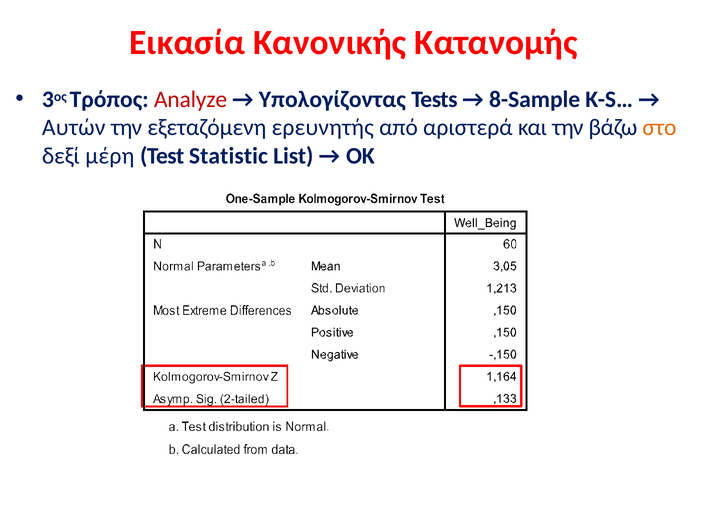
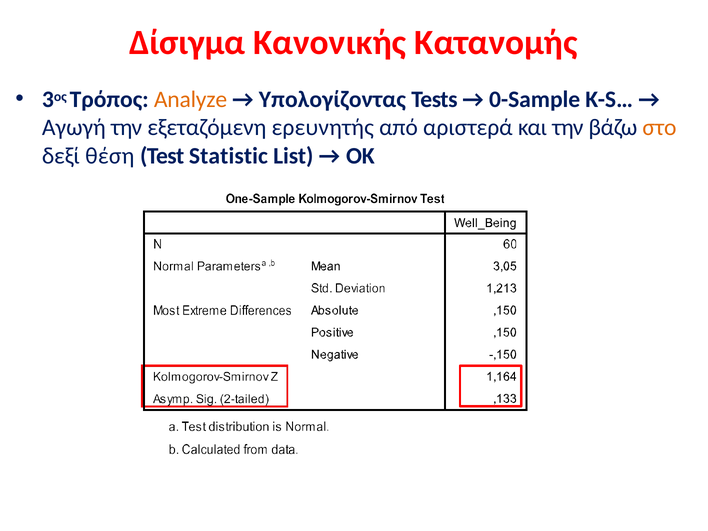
Εικασία: Εικασία -> Δίσιγμα (187, 43)
Analyze colour: red -> orange (191, 99)
8-Sample: 8-Sample -> 0-Sample (535, 99)
Αυτών: Αυτών -> Αγωγή (74, 128)
μέρη: μέρη -> θέση (110, 156)
